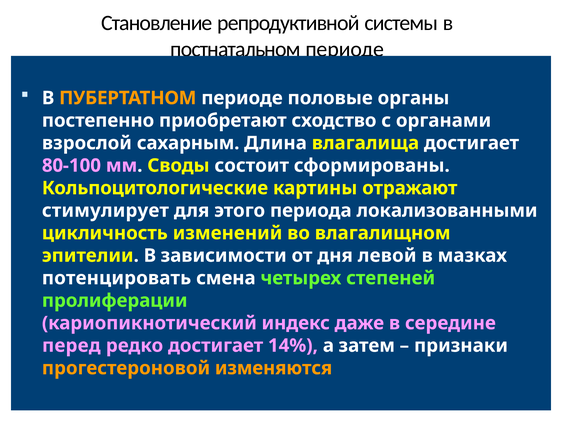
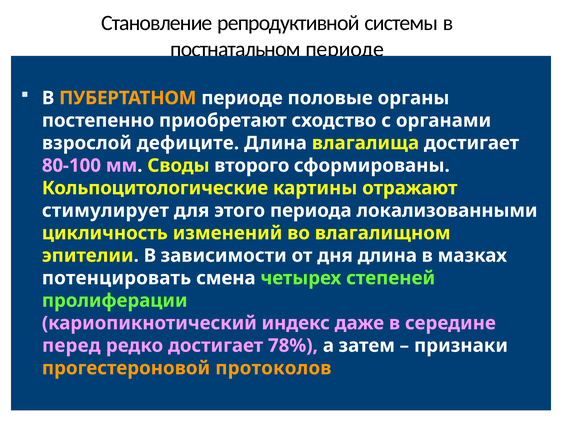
сахарным: сахарным -> дефиците (188, 143)
состоит: состоит -> второго (252, 165)
дня левой: левой -> длина (387, 255)
14%: 14% -> 78% (293, 345)
изменяются: изменяются -> протоколов (273, 368)
